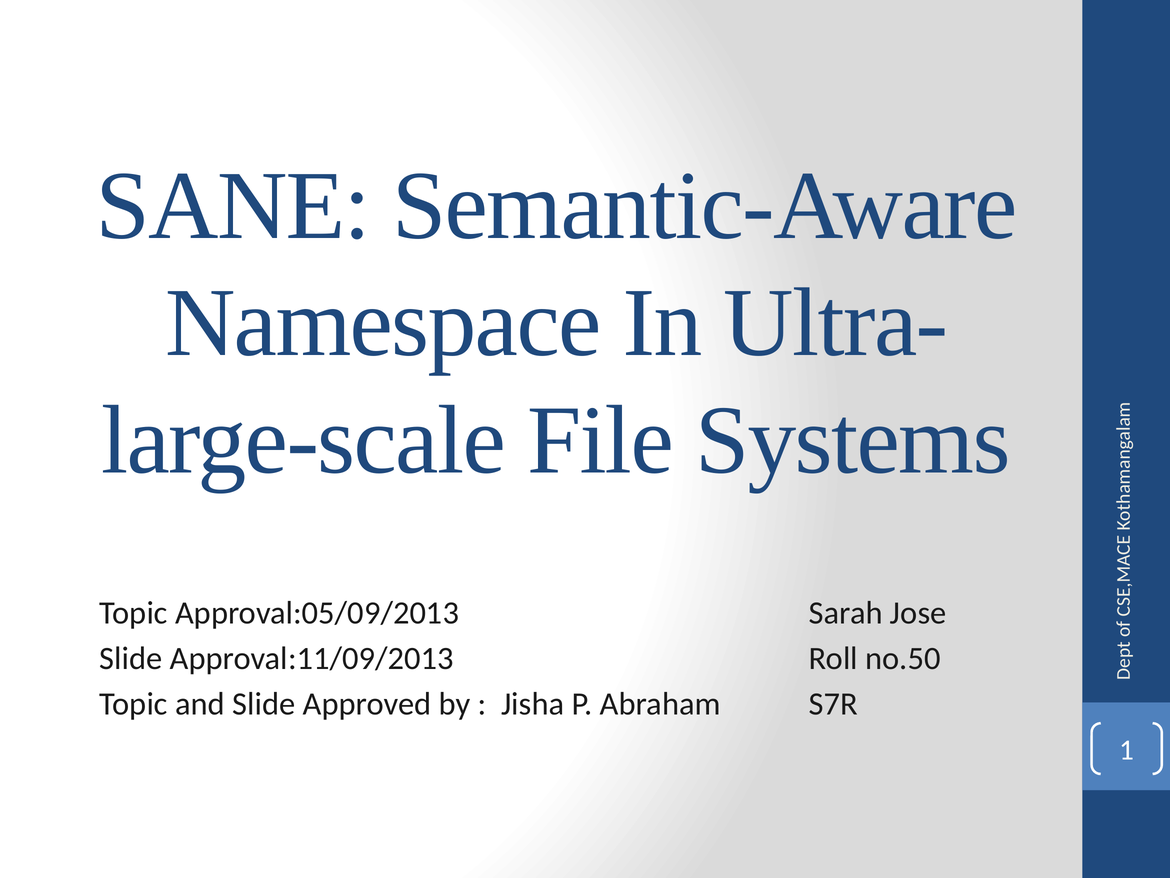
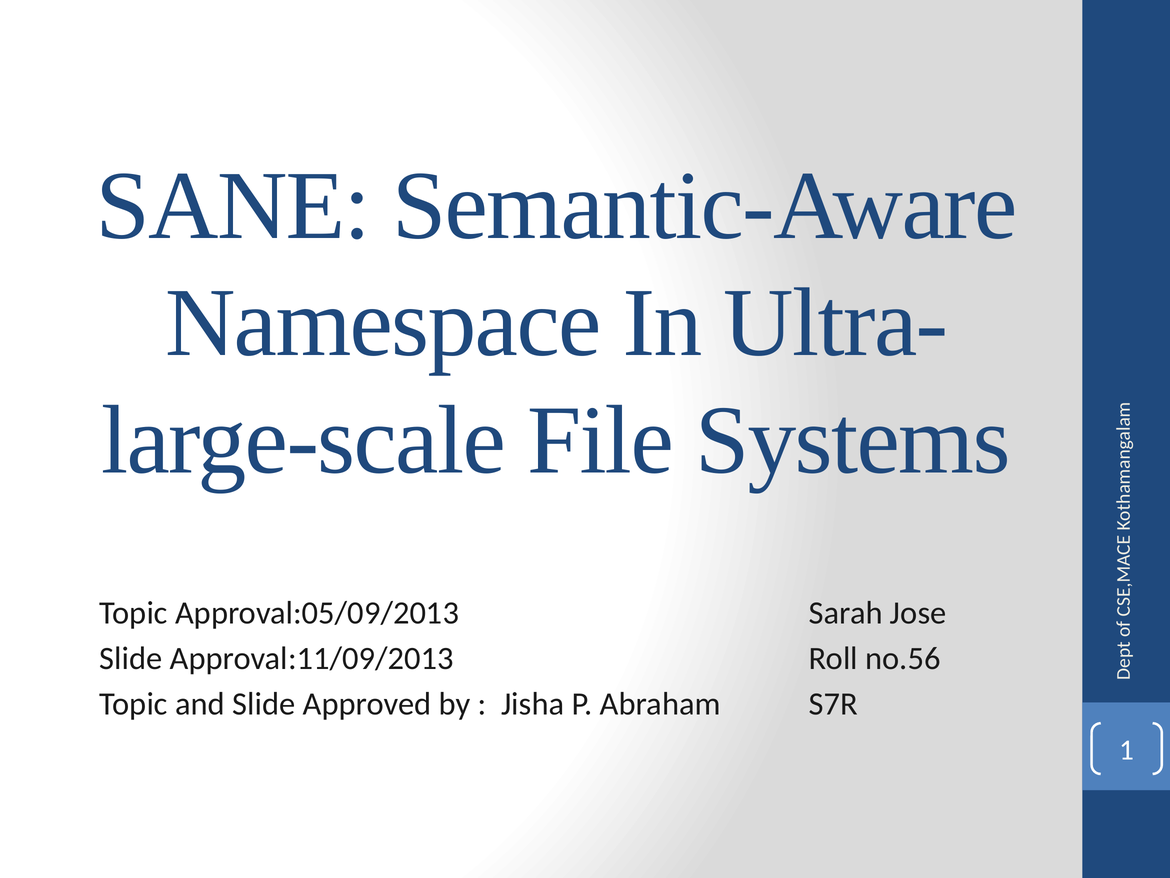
no.50: no.50 -> no.56 (903, 658)
